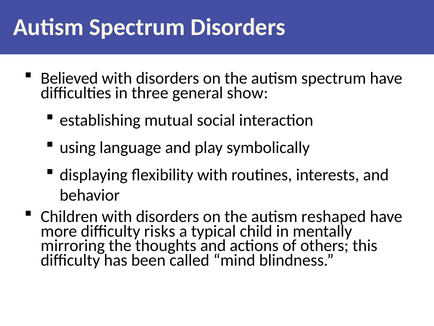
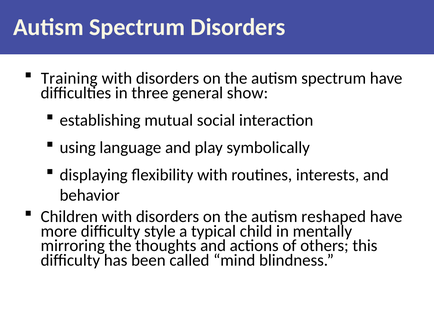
Believed: Believed -> Training (69, 78)
risks: risks -> style (160, 231)
